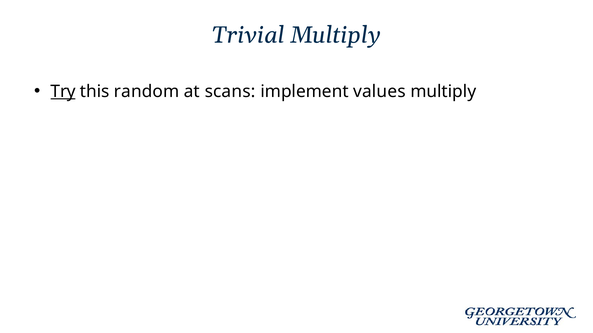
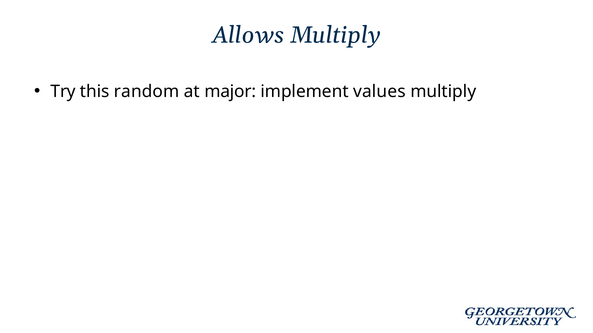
Trivial: Trivial -> Allows (248, 35)
Try underline: present -> none (63, 92)
scans: scans -> major (230, 92)
